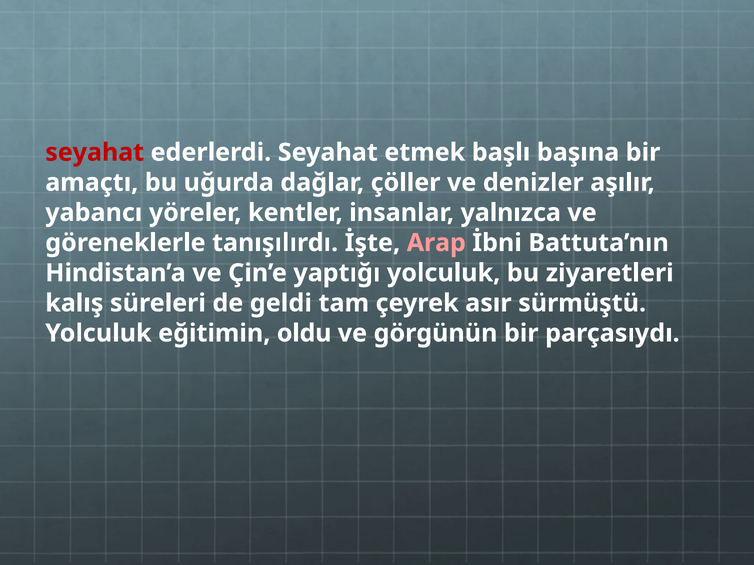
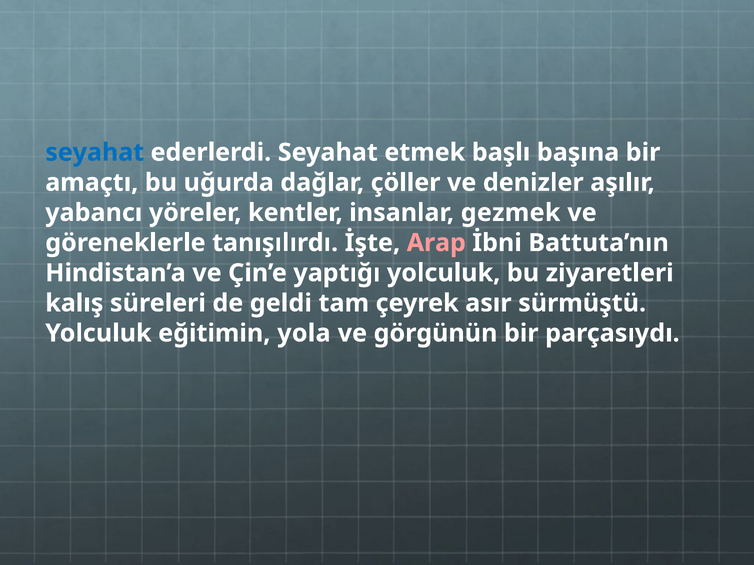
seyahat colour: red -> blue (95, 153)
yalnızca: yalnızca -> gezmek (511, 213)
oldu: oldu -> yola (304, 334)
